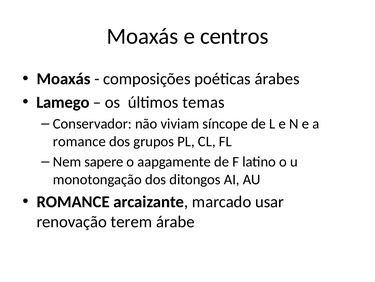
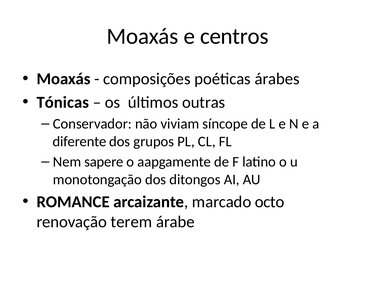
Lamego: Lamego -> Tónicas (63, 102)
temas: temas -> outras (204, 102)
romance: romance -> diferente (80, 141)
usar: usar -> octo (270, 201)
